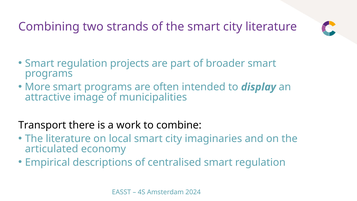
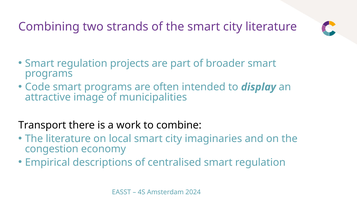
More: More -> Code (38, 87)
articulated: articulated -> congestion (52, 149)
